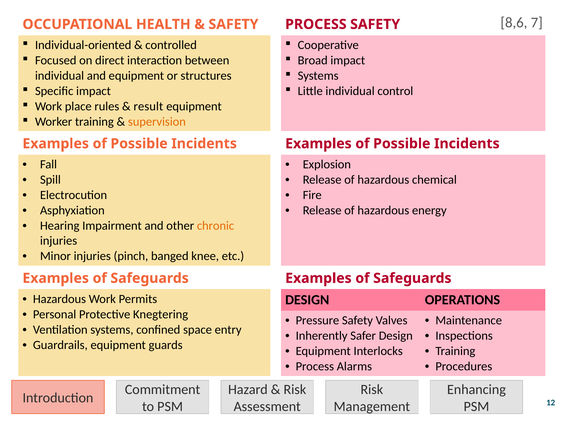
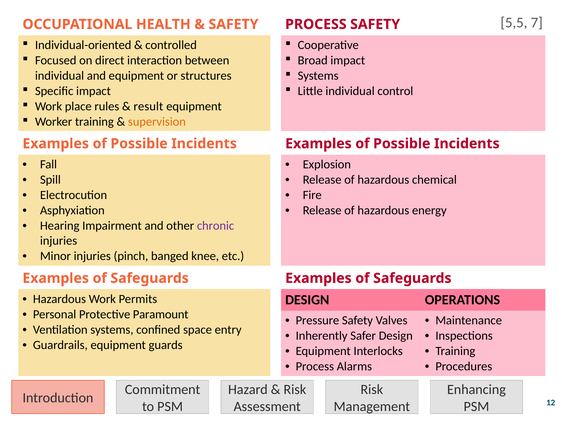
8,6: 8,6 -> 5,5 (514, 22)
chronic colour: orange -> purple (216, 225)
Knegtering: Knegtering -> Paramount (161, 314)
